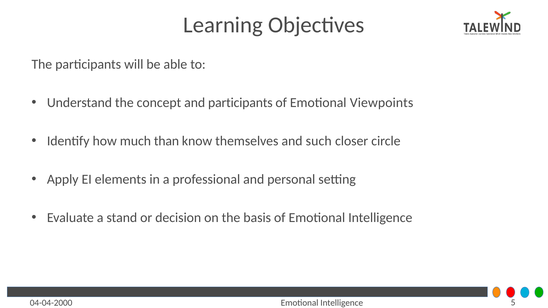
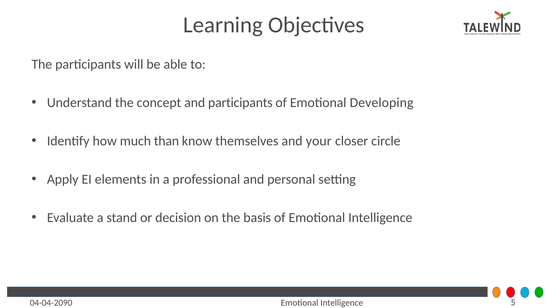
Viewpoints: Viewpoints -> Developing (382, 103)
such: such -> your (319, 141)
04-04-2000: 04-04-2000 -> 04-04-2090 (51, 303)
